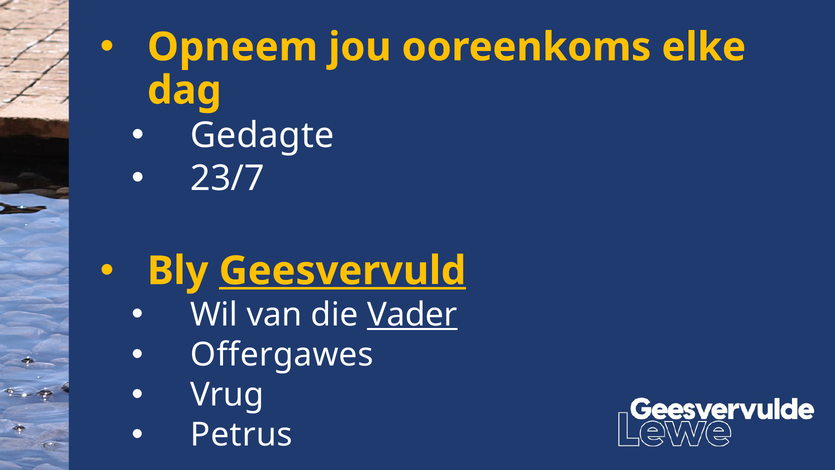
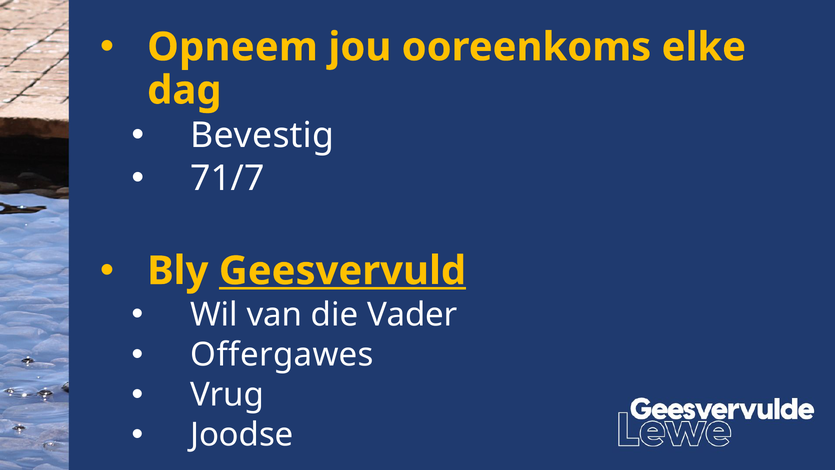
Gedagte: Gedagte -> Bevestig (262, 136)
23/7: 23/7 -> 71/7 (227, 178)
Vader underline: present -> none (412, 315)
Petrus: Petrus -> Joodse (242, 435)
